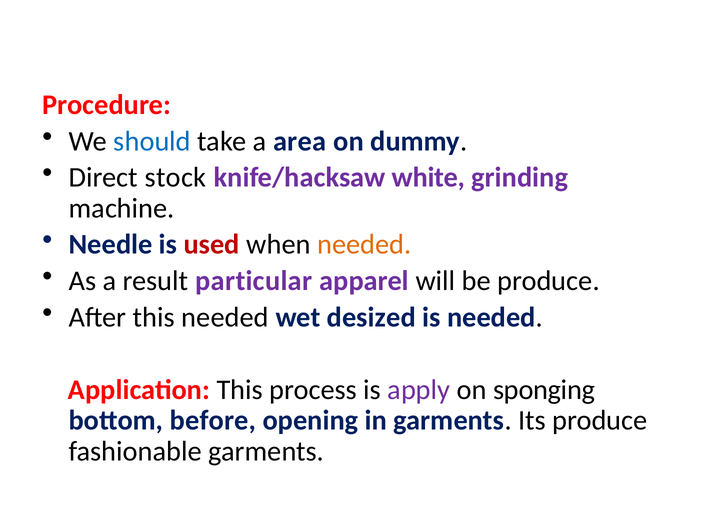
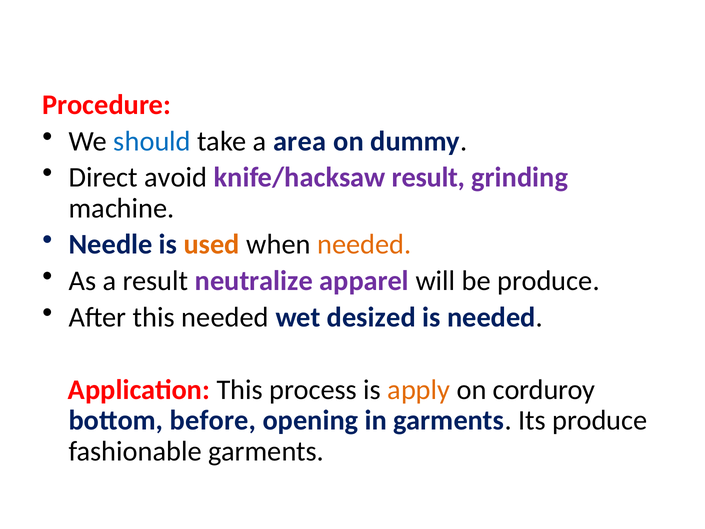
stock: stock -> avoid (176, 177)
knife/hacksaw white: white -> result (428, 177)
used colour: red -> orange (212, 244)
particular: particular -> neutralize (254, 281)
apply colour: purple -> orange (419, 390)
sponging: sponging -> corduroy (544, 390)
